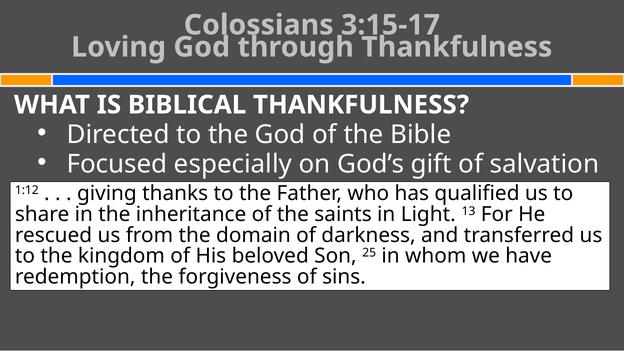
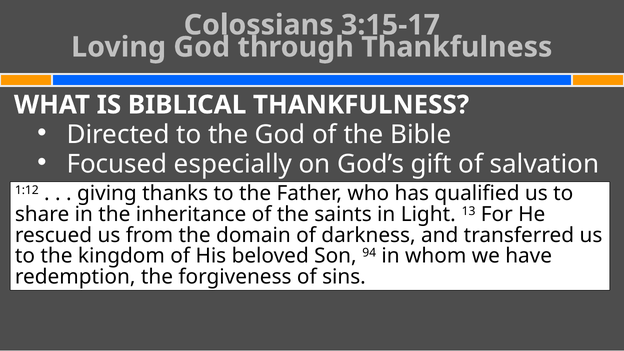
25: 25 -> 94 (369, 253)
